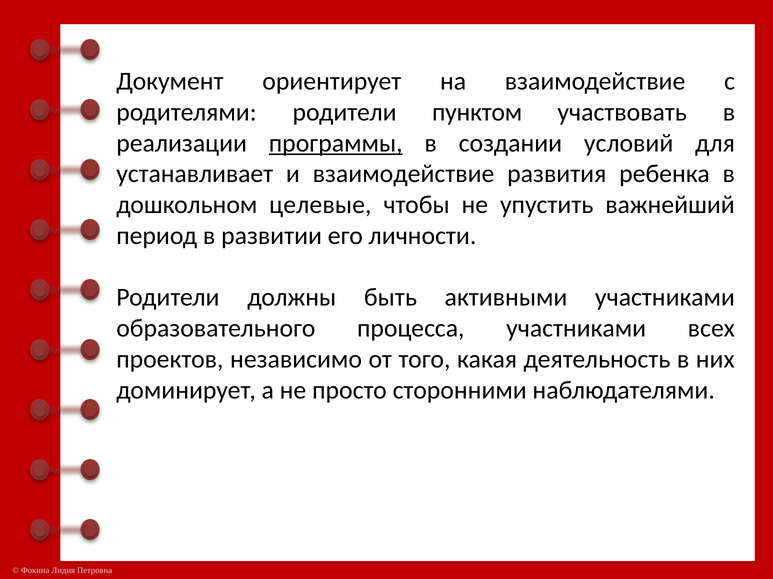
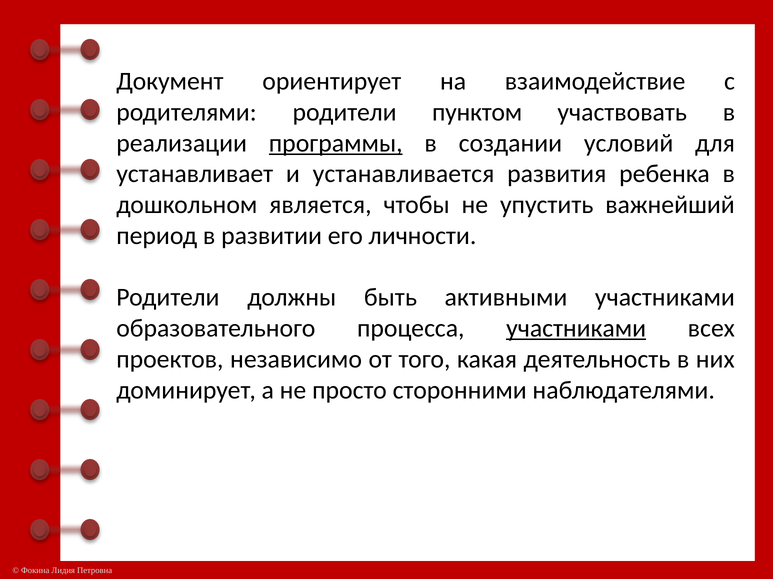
и взаимодействие: взаимодействие -> устанавливается (404, 174)
целевые: целевые -> является (320, 205)
участниками underline: none -> present (576, 329)
